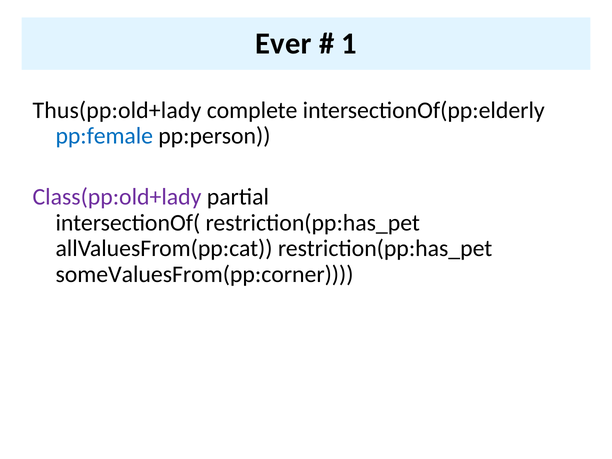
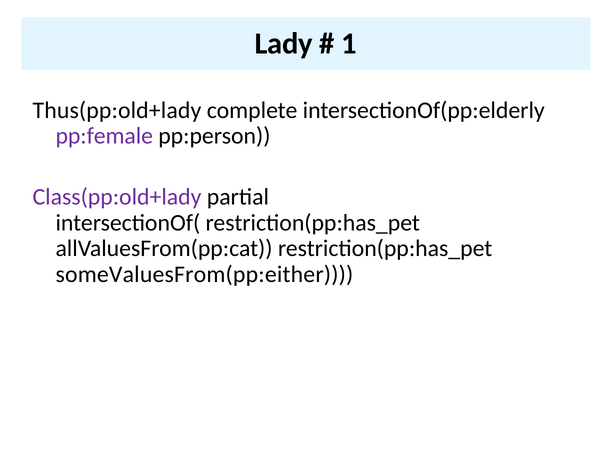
Ever: Ever -> Lady (284, 43)
pp:female colour: blue -> purple (104, 136)
someValuesFrom(pp:corner: someValuesFrom(pp:corner -> someValuesFrom(pp:either (204, 274)
